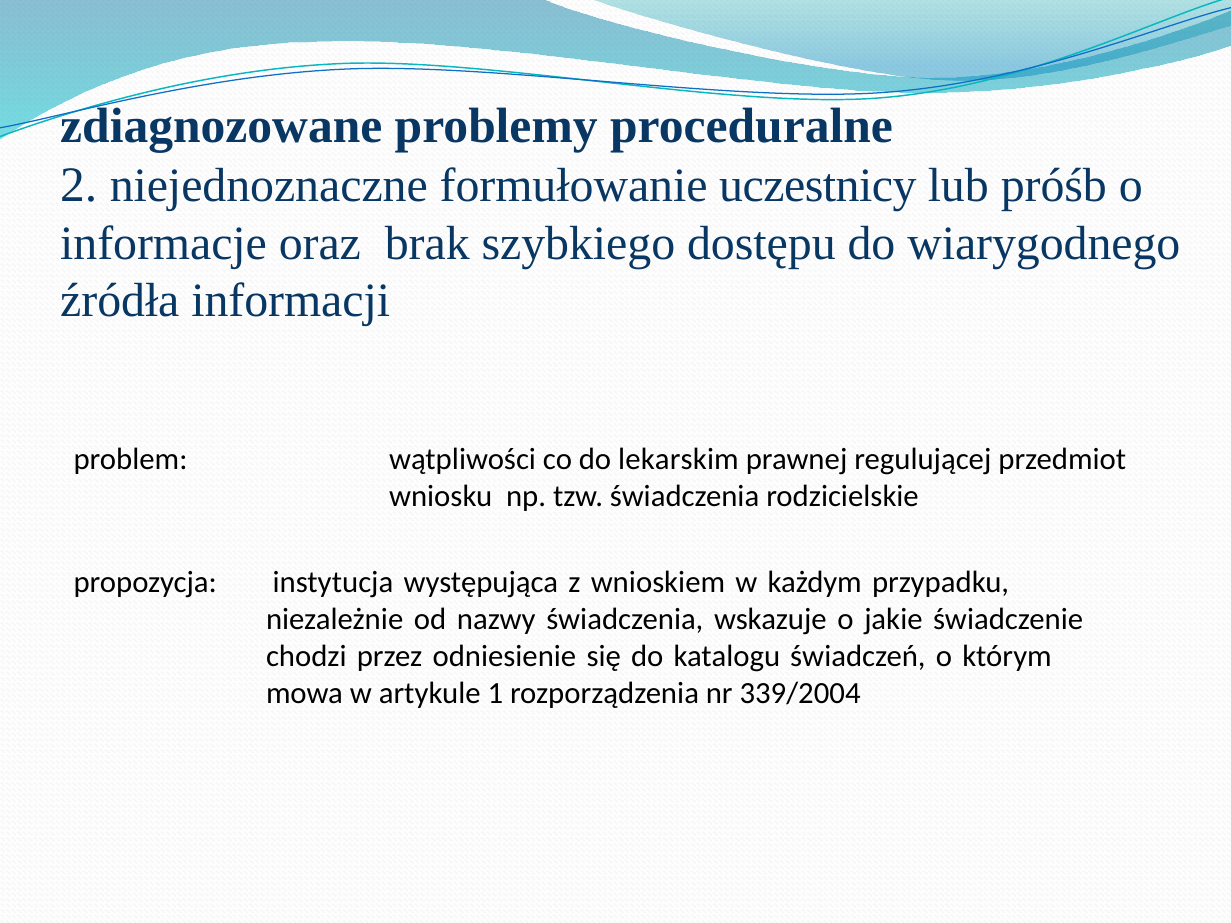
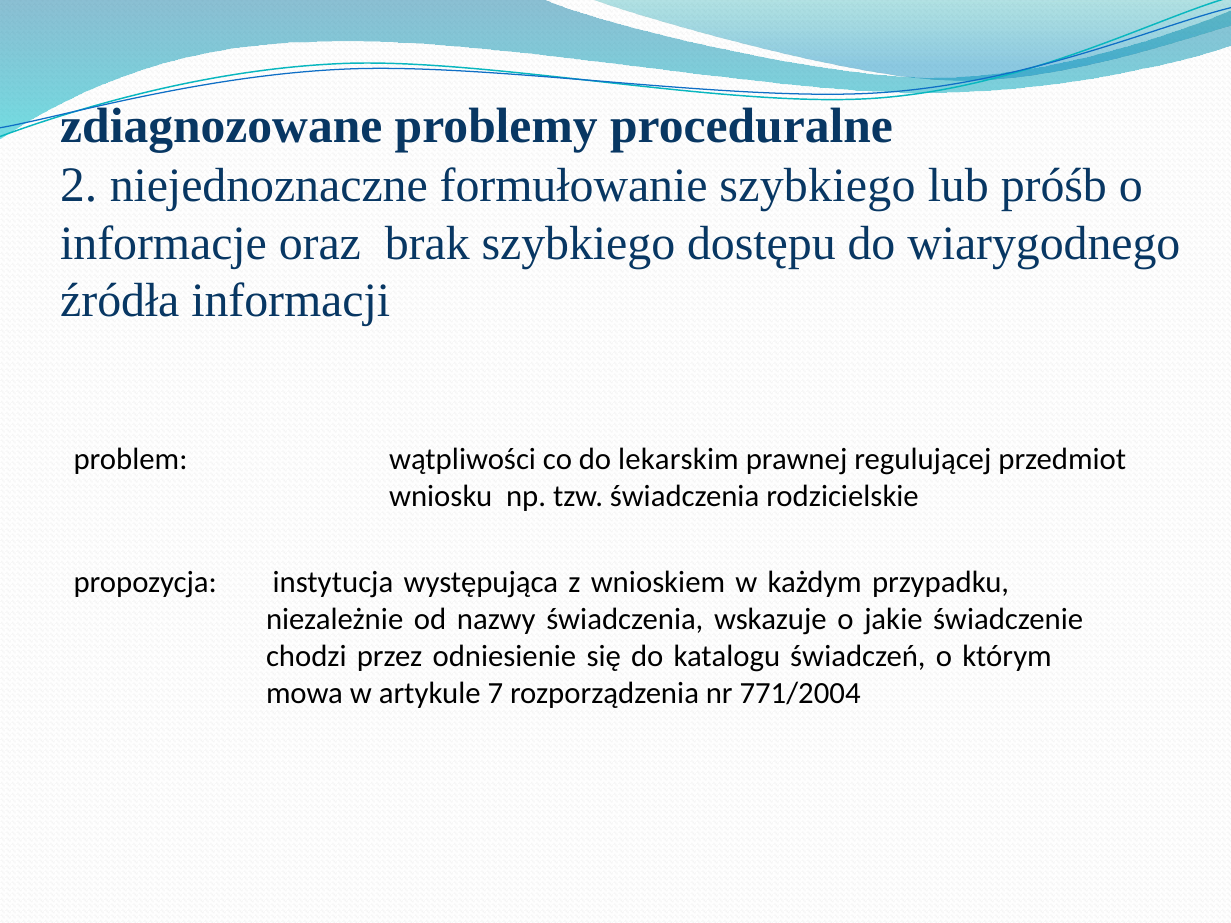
formułowanie uczestnicy: uczestnicy -> szybkiego (817, 186)
1: 1 -> 7 (495, 693)
339/2004: 339/2004 -> 771/2004 (800, 693)
